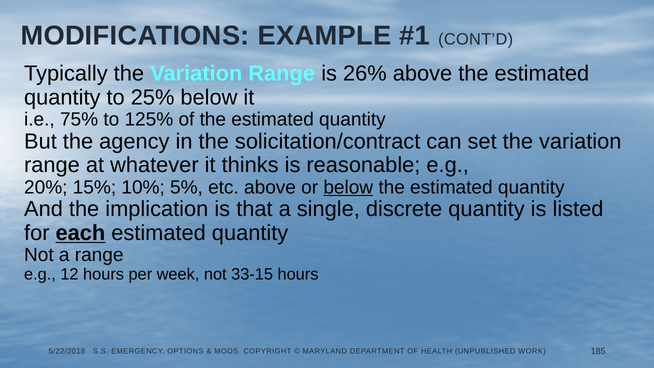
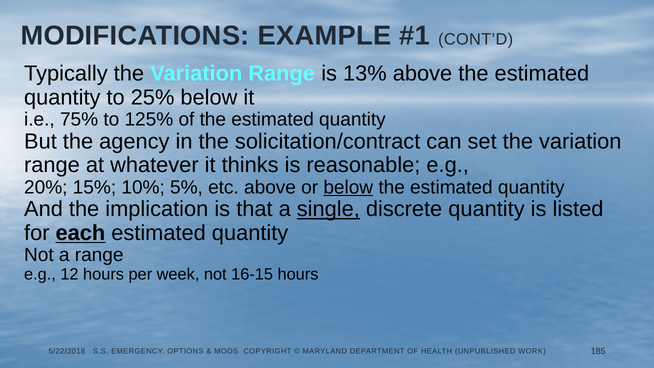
26%: 26% -> 13% (365, 74)
single underline: none -> present (328, 209)
33-15: 33-15 -> 16-15 (252, 274)
